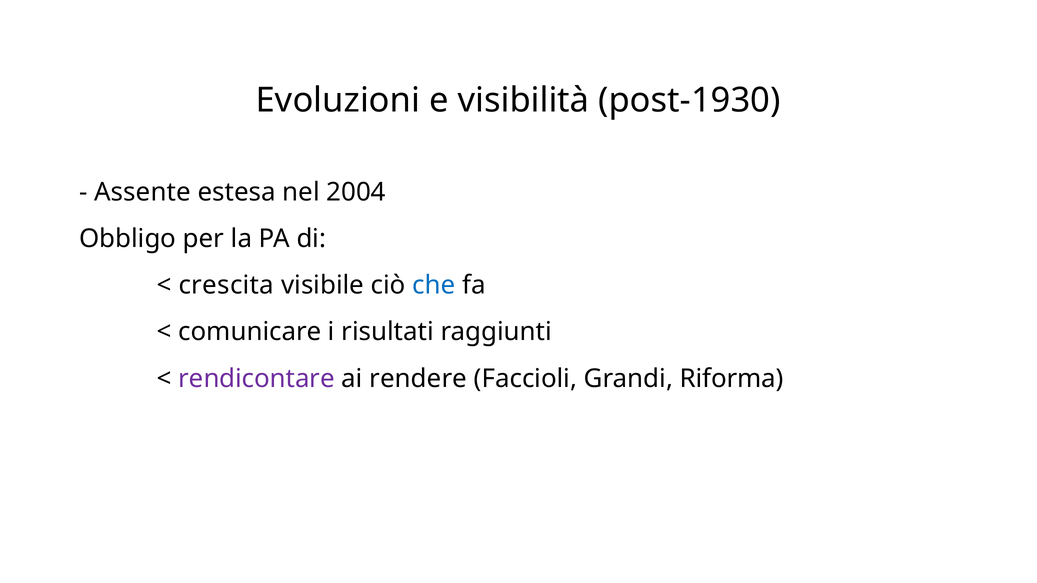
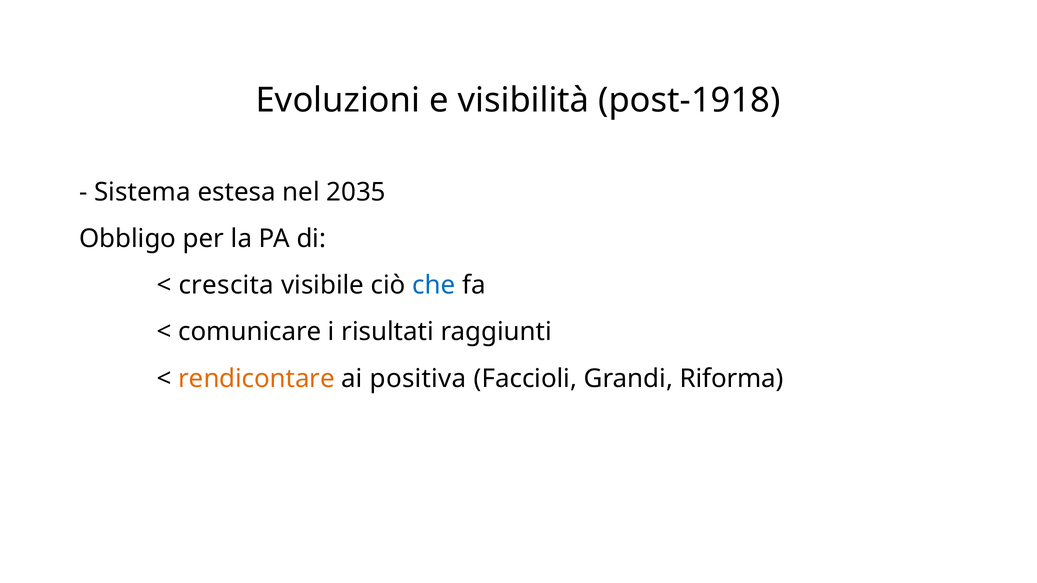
post-1930: post-1930 -> post-1918 (689, 100)
Assente: Assente -> Sistema (142, 192)
2004: 2004 -> 2035 (356, 192)
rendicontare colour: purple -> orange (257, 379)
rendere: rendere -> positiva (418, 379)
